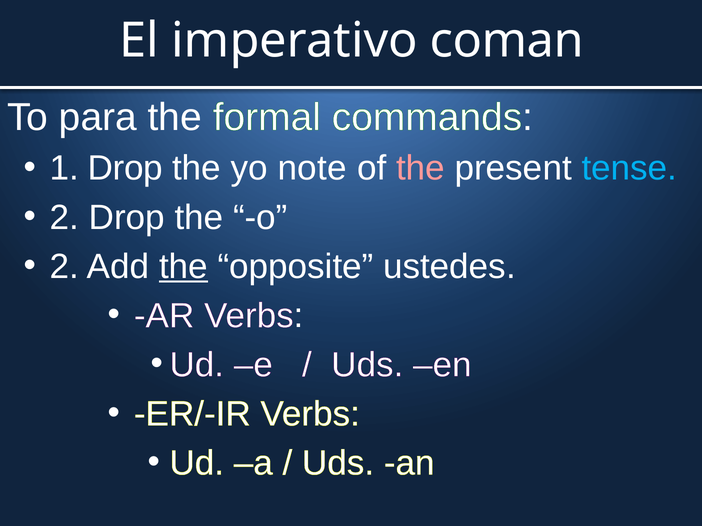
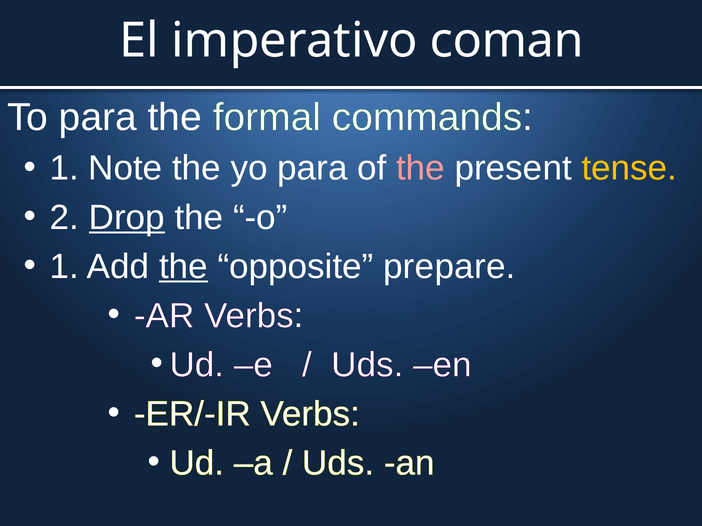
1 Drop: Drop -> Note (125, 169)
yo note: note -> para (312, 169)
tense colour: light blue -> yellow (629, 169)
Drop underline: none -> present (127, 218)
2: 2 -> 1 (65, 267)
ustedes: ustedes -> prepare (449, 267)
